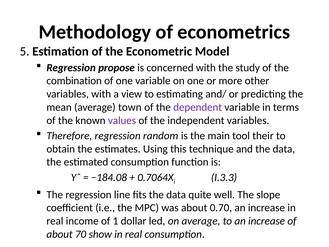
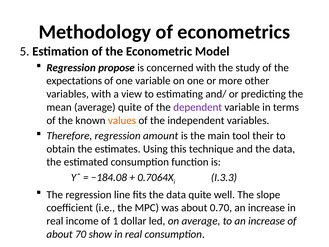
combination: combination -> expectations (74, 81)
average town: town -> quite (130, 107)
values colour: purple -> orange (122, 120)
random: random -> amount (161, 136)
